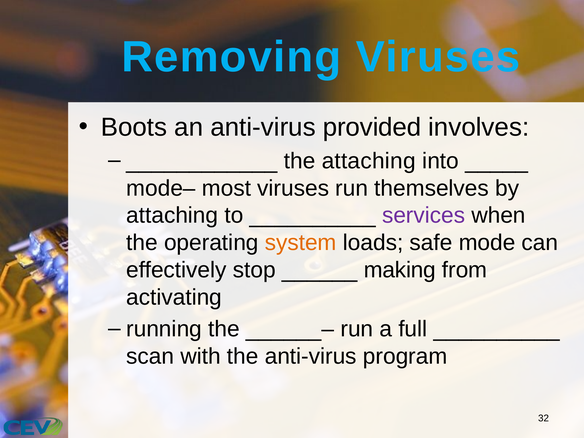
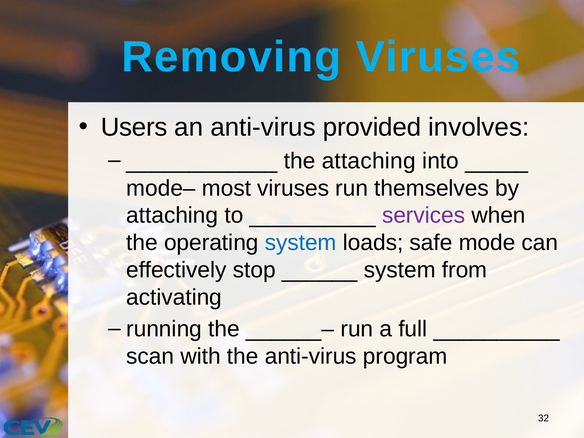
Boots: Boots -> Users (134, 127)
system colour: orange -> blue (301, 243)
making: making -> system (400, 270)
